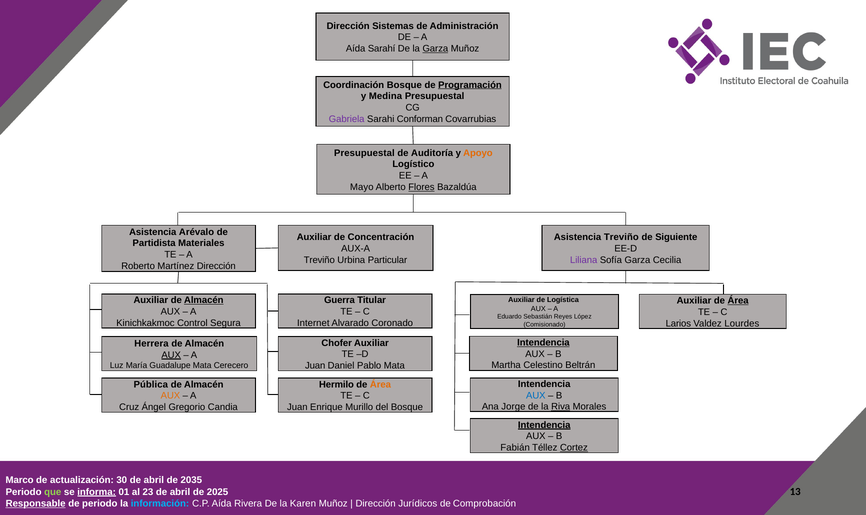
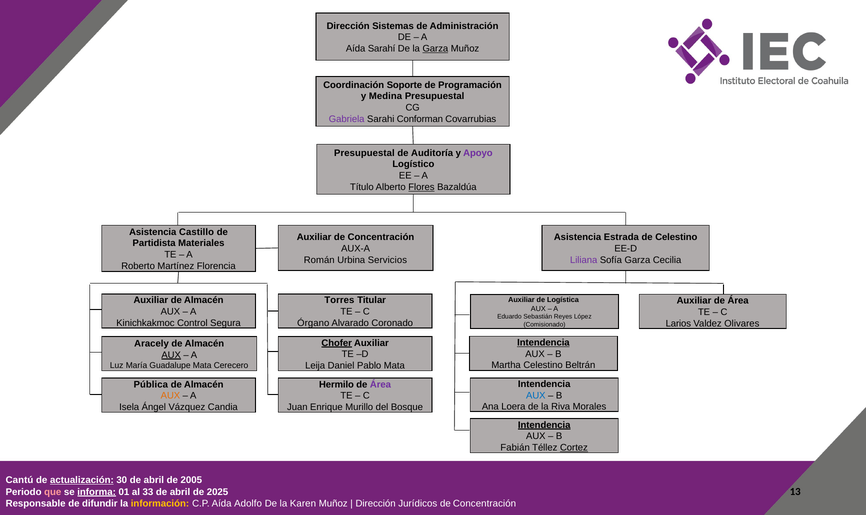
Coordinación Bosque: Bosque -> Soporte (404, 85)
Programación underline: present -> none (470, 85)
Apoyo colour: orange -> purple (478, 153)
Mayo: Mayo -> Título (362, 187)
Arévalo: Arévalo -> Castillo (197, 232)
Asistencia Treviño: Treviño -> Estrada (621, 237)
de Siguiente: Siguiente -> Celestino (676, 237)
Treviño: Treviño -> Román (319, 260)
Particular: Particular -> Servicios (387, 260)
Martínez Dirección: Dirección -> Florencia (216, 266)
Guerra: Guerra -> Torres (339, 300)
Almacén underline: present -> none (204, 300)
Área underline: present -> none (738, 301)
Internet: Internet -> Órgano (313, 323)
Lourdes: Lourdes -> Olivares (742, 323)
Chofer underline: none -> present (337, 343)
Herrera: Herrera -> Aracely (152, 344)
Juan: Juan -> Leija (315, 366)
Área colour: orange -> purple (380, 385)
Jorge: Jorge -> Loera (513, 407)
Riva underline: present -> none (561, 407)
Cruz: Cruz -> Isela (129, 407)
Gregorio: Gregorio -> Vázquez (187, 407)
Marco: Marco -> Cantú (20, 480)
actualización underline: none -> present (82, 480)
2035: 2035 -> 2005 (191, 480)
que colour: light green -> pink (53, 492)
23: 23 -> 33 (148, 492)
Responsable underline: present -> none (36, 503)
de periodo: periodo -> difundir (100, 503)
información colour: light blue -> yellow (160, 503)
Rivera: Rivera -> Adolfo (248, 503)
Comprobación: Comprobación -> Concentración (484, 503)
